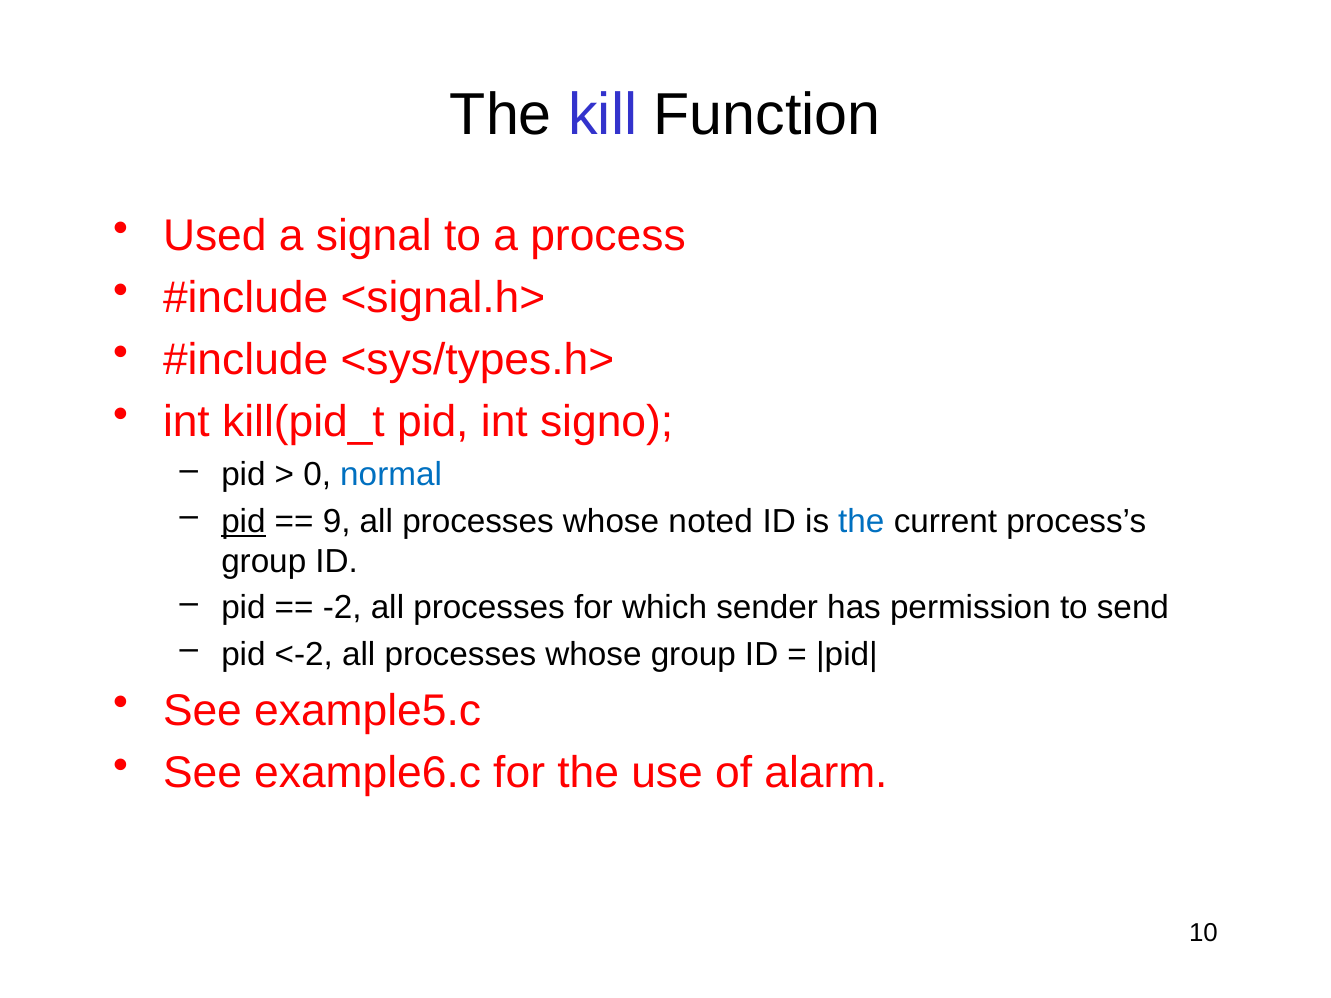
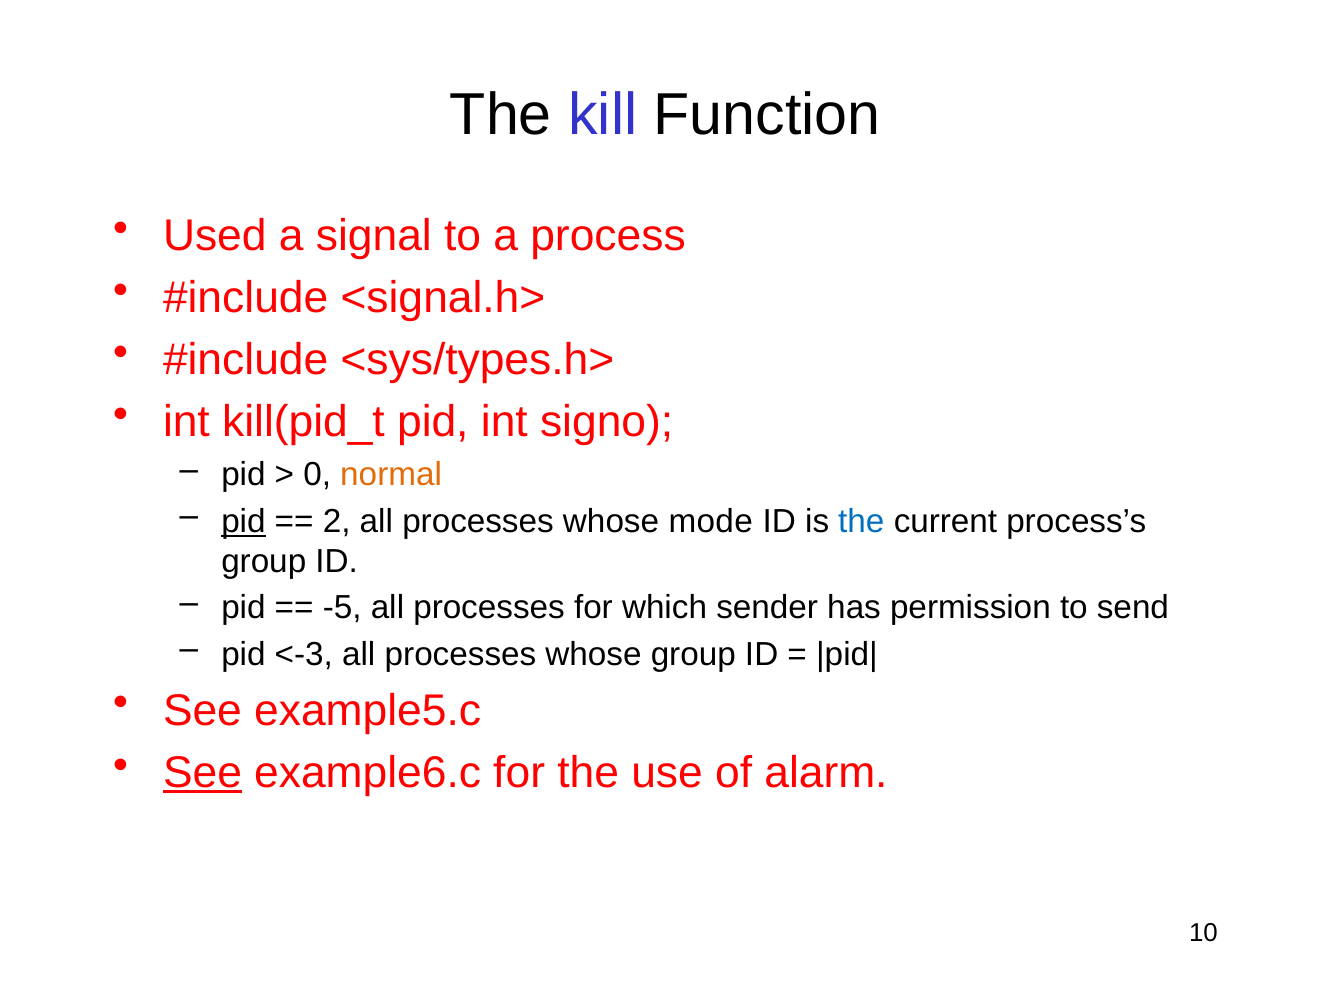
normal colour: blue -> orange (391, 475)
9: 9 -> 2 (337, 521)
noted: noted -> mode (711, 521)
-2: -2 -> -5 (342, 608)
<-2: <-2 -> <-3 (304, 654)
See underline: none -> present (203, 773)
